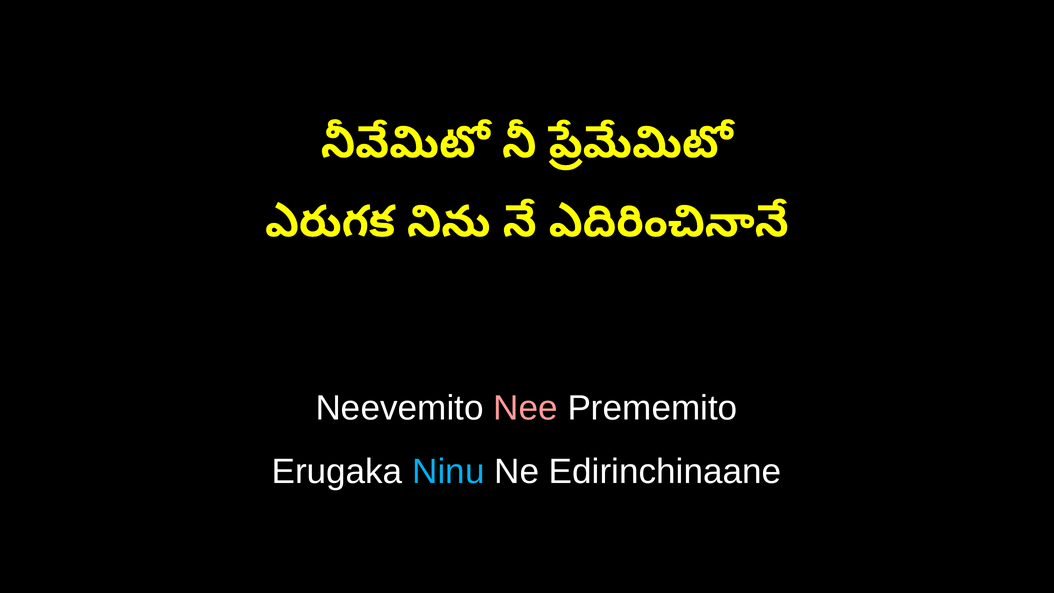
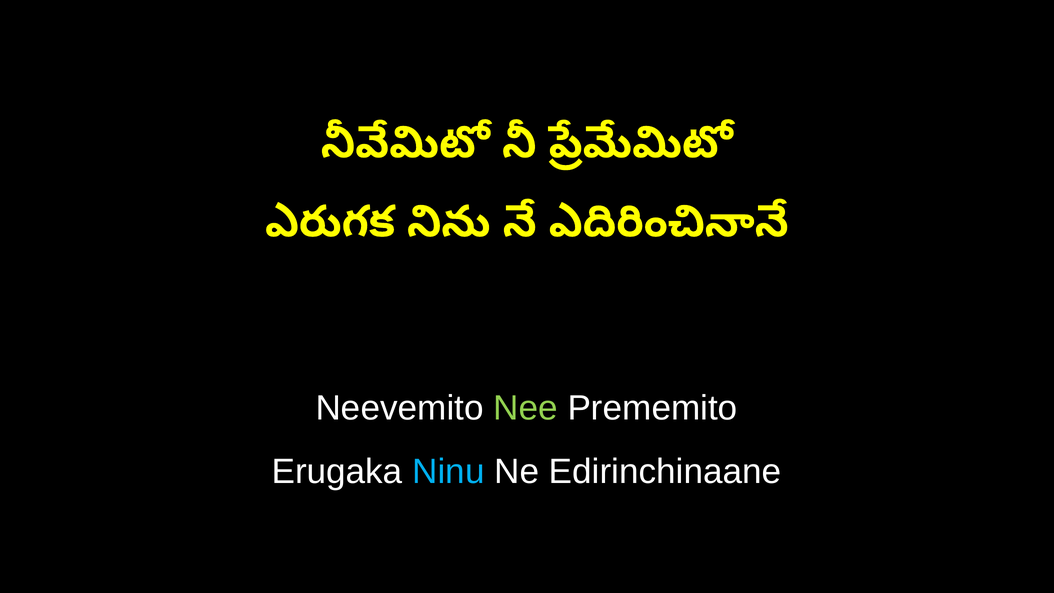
Nee colour: pink -> light green (526, 408)
